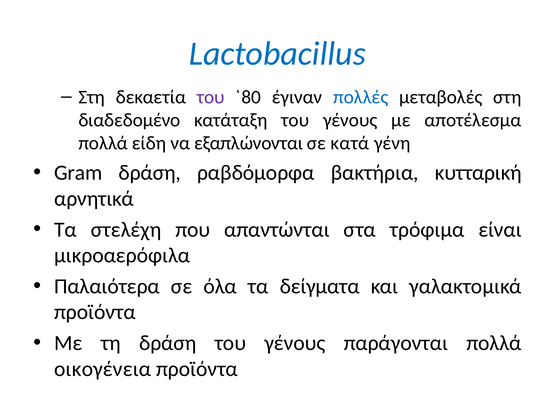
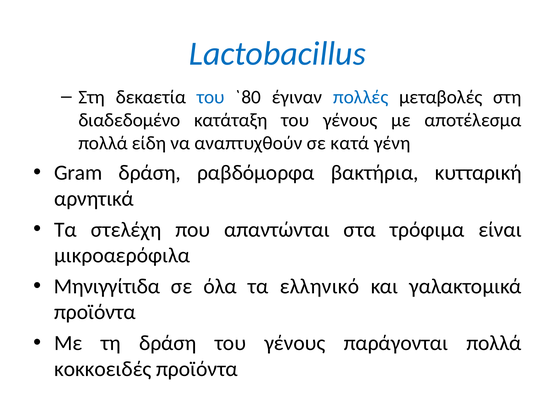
του colour: purple -> blue (211, 97)
εξαπλώνονται: εξαπλώνονται -> αναπτυχθούν (248, 143)
Παλαιότερα: Παλαιότερα -> Μηνιγγίτιδα (107, 286)
δείγματα: δείγματα -> ελληνικό (320, 286)
οικογένεια: οικογένεια -> κοκκοειδές (103, 369)
